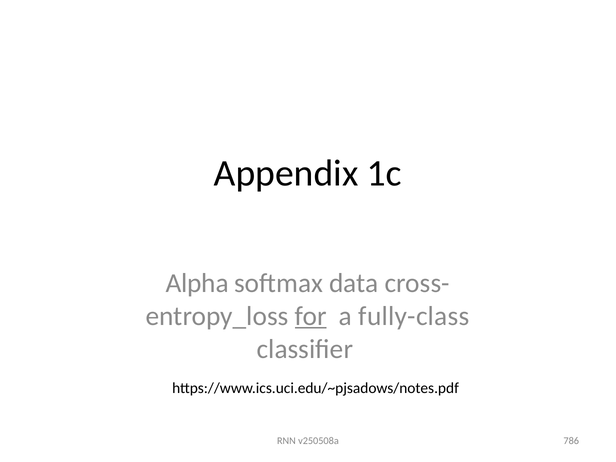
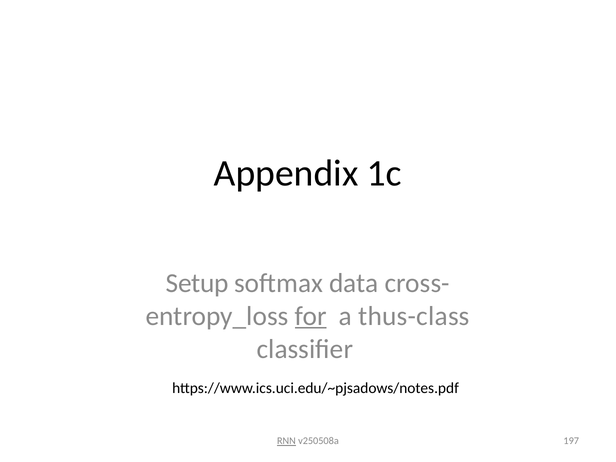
Alpha: Alpha -> Setup (197, 283)
fully-class: fully-class -> thus-class (414, 316)
RNN underline: none -> present (286, 441)
786: 786 -> 197 (571, 441)
